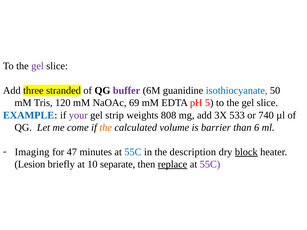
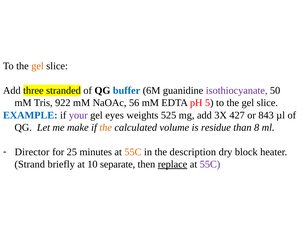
gel colour: purple -> orange (38, 66)
buffer colour: purple -> blue (127, 91)
isothiocyanate colour: blue -> purple (237, 91)
120: 120 -> 922 (63, 103)
69: 69 -> 56 (134, 103)
strip: strip -> eyes (115, 115)
808: 808 -> 525 (169, 115)
533: 533 -> 427 (237, 115)
740: 740 -> 843 (266, 115)
come: come -> make (78, 128)
barrier: barrier -> residue (216, 128)
6: 6 -> 8 (257, 128)
Imaging: Imaging -> Director (32, 152)
47: 47 -> 25 (72, 152)
55C colour: blue -> orange (133, 152)
block underline: present -> none (246, 152)
Lesion: Lesion -> Strand (30, 164)
